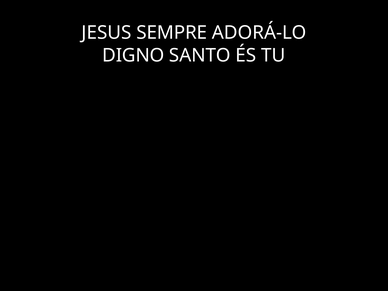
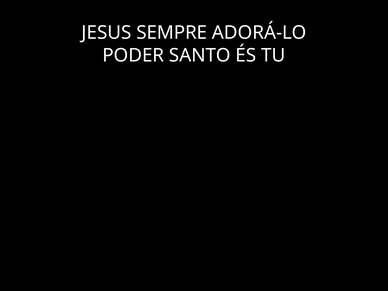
DIGNO: DIGNO -> PODER (133, 55)
